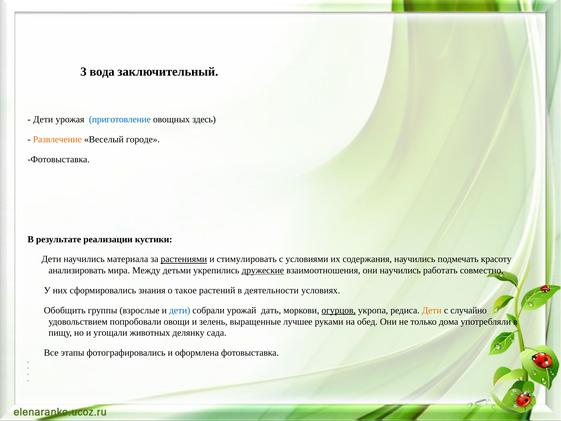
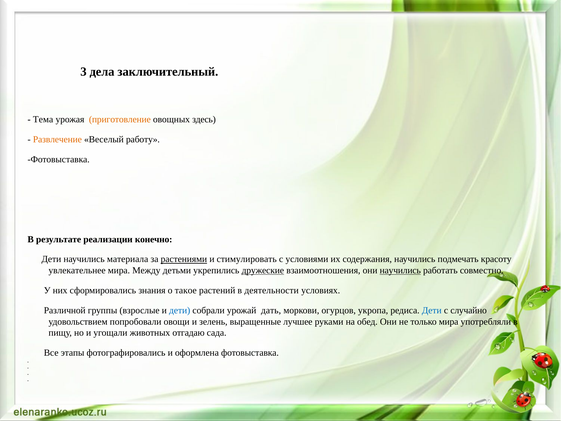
вода: вода -> дела (102, 72)
Дети: Дети -> Тема (43, 119)
приготовление colour: blue -> orange (120, 119)
городе: городе -> работу (143, 139)
кустики: кустики -> конечно (154, 239)
анализировать: анализировать -> увлекательнее (77, 270)
научились underline: none -> present (400, 270)
Обобщить: Обобщить -> Различной (65, 310)
огурцов underline: present -> none (339, 310)
Дети colour: orange -> blue (432, 310)
только дома: дома -> мира (449, 321)
делянку: делянку -> отгадаю (189, 333)
